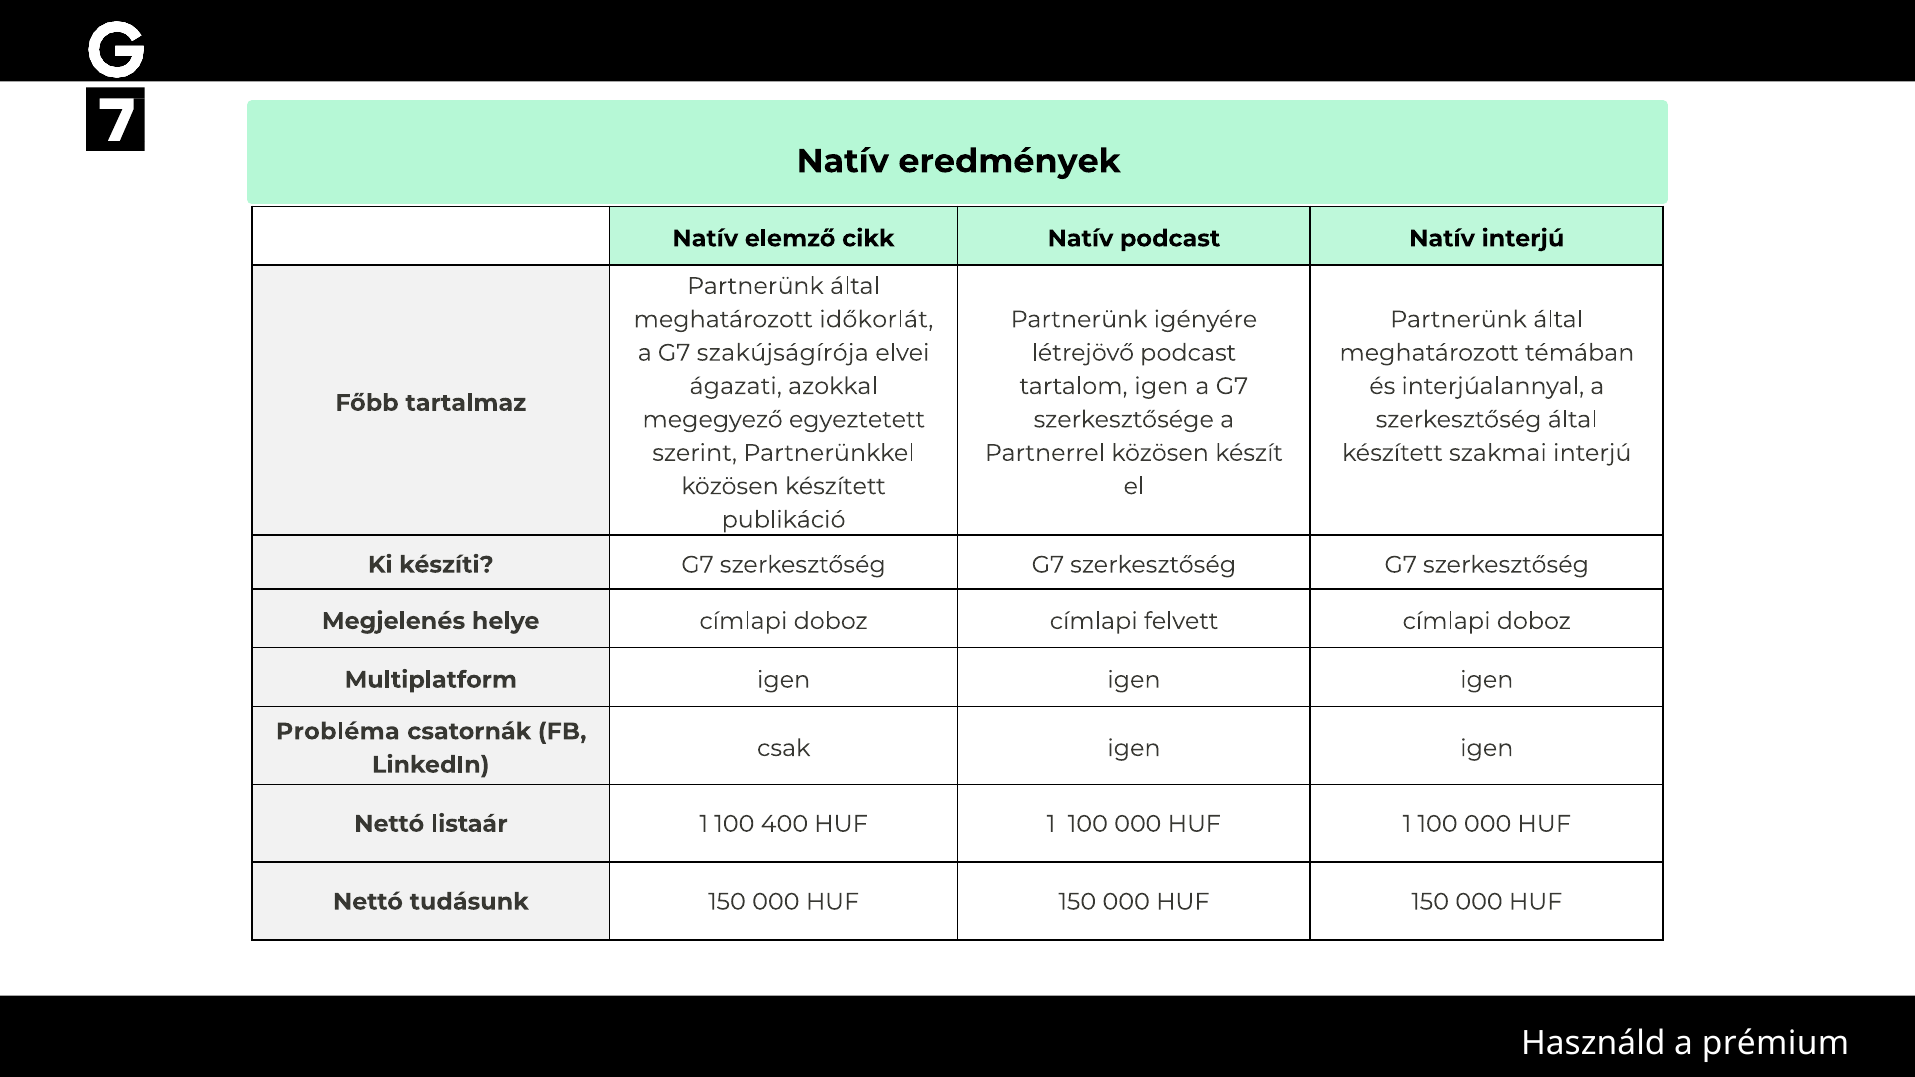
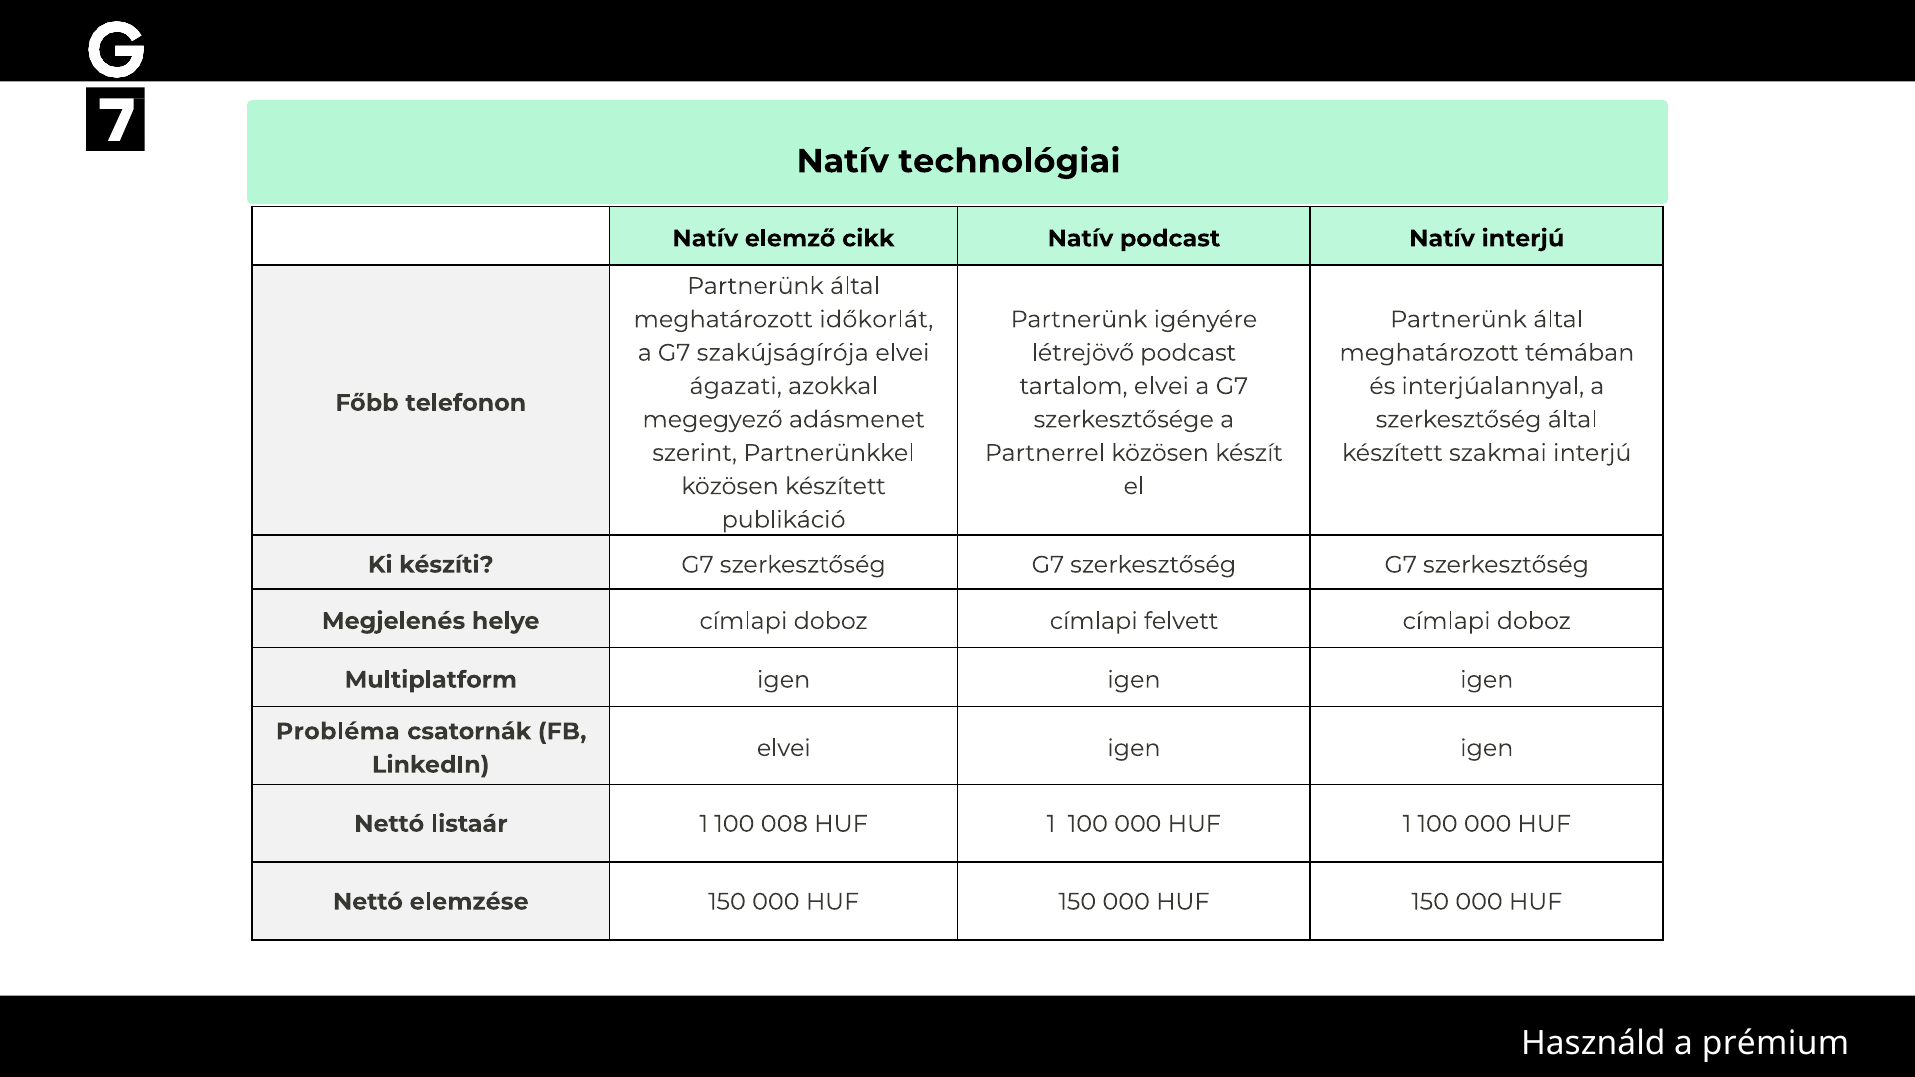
eredmények: eredmények -> technológiai (1009, 161)
tartalom igen: igen -> elvei (1161, 386)
tartalmaz: tartalmaz -> telefonon (466, 403)
egyeztetett: egyeztetett -> adásmenet (857, 420)
csak: csak -> elvei (784, 748)
400: 400 -> 008 (784, 824)
tudásunk: tudásunk -> elemzése (469, 902)
